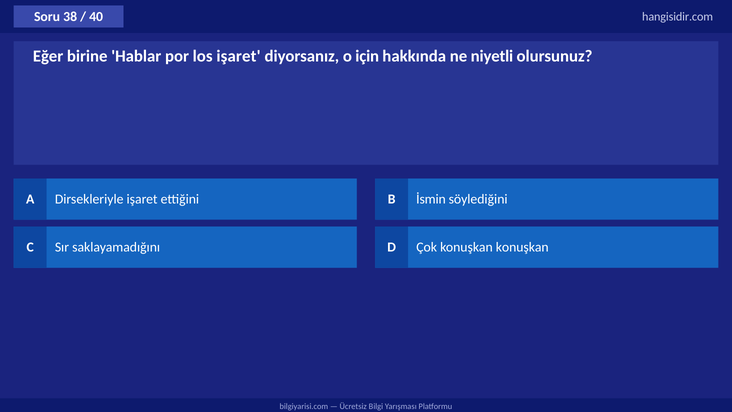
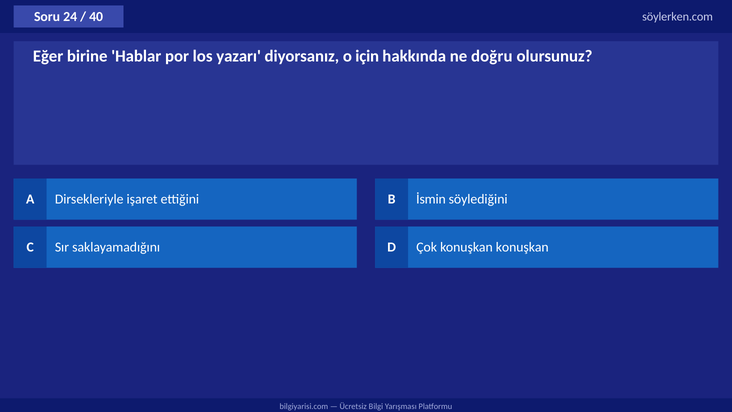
38: 38 -> 24 (70, 17)
hangisidir.com: hangisidir.com -> söylerken.com (678, 17)
los işaret: işaret -> yazarı (239, 56)
niyetli: niyetli -> doğru (492, 56)
